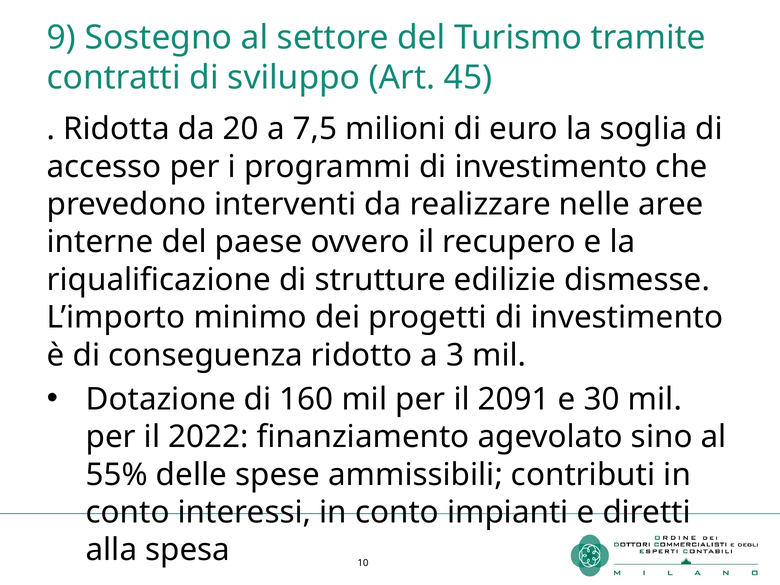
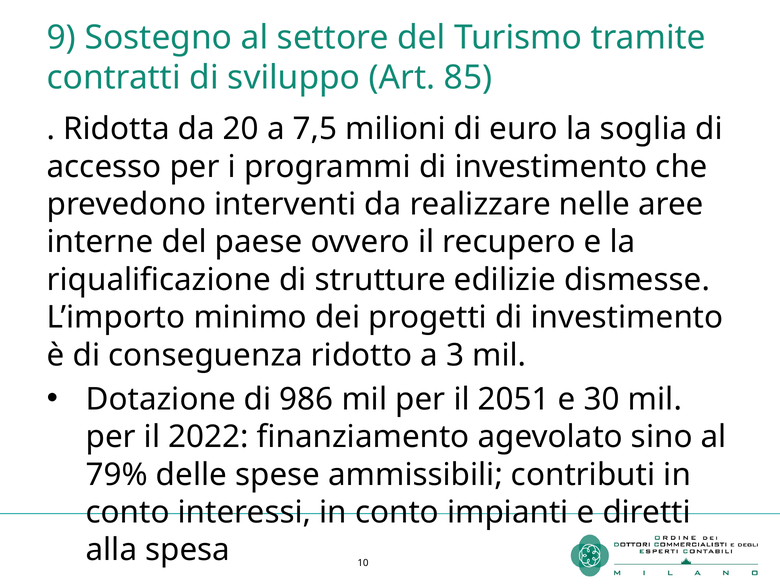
45: 45 -> 85 (468, 78)
160: 160 -> 986 (306, 399)
2091: 2091 -> 2051 (514, 399)
55%: 55% -> 79% (117, 475)
